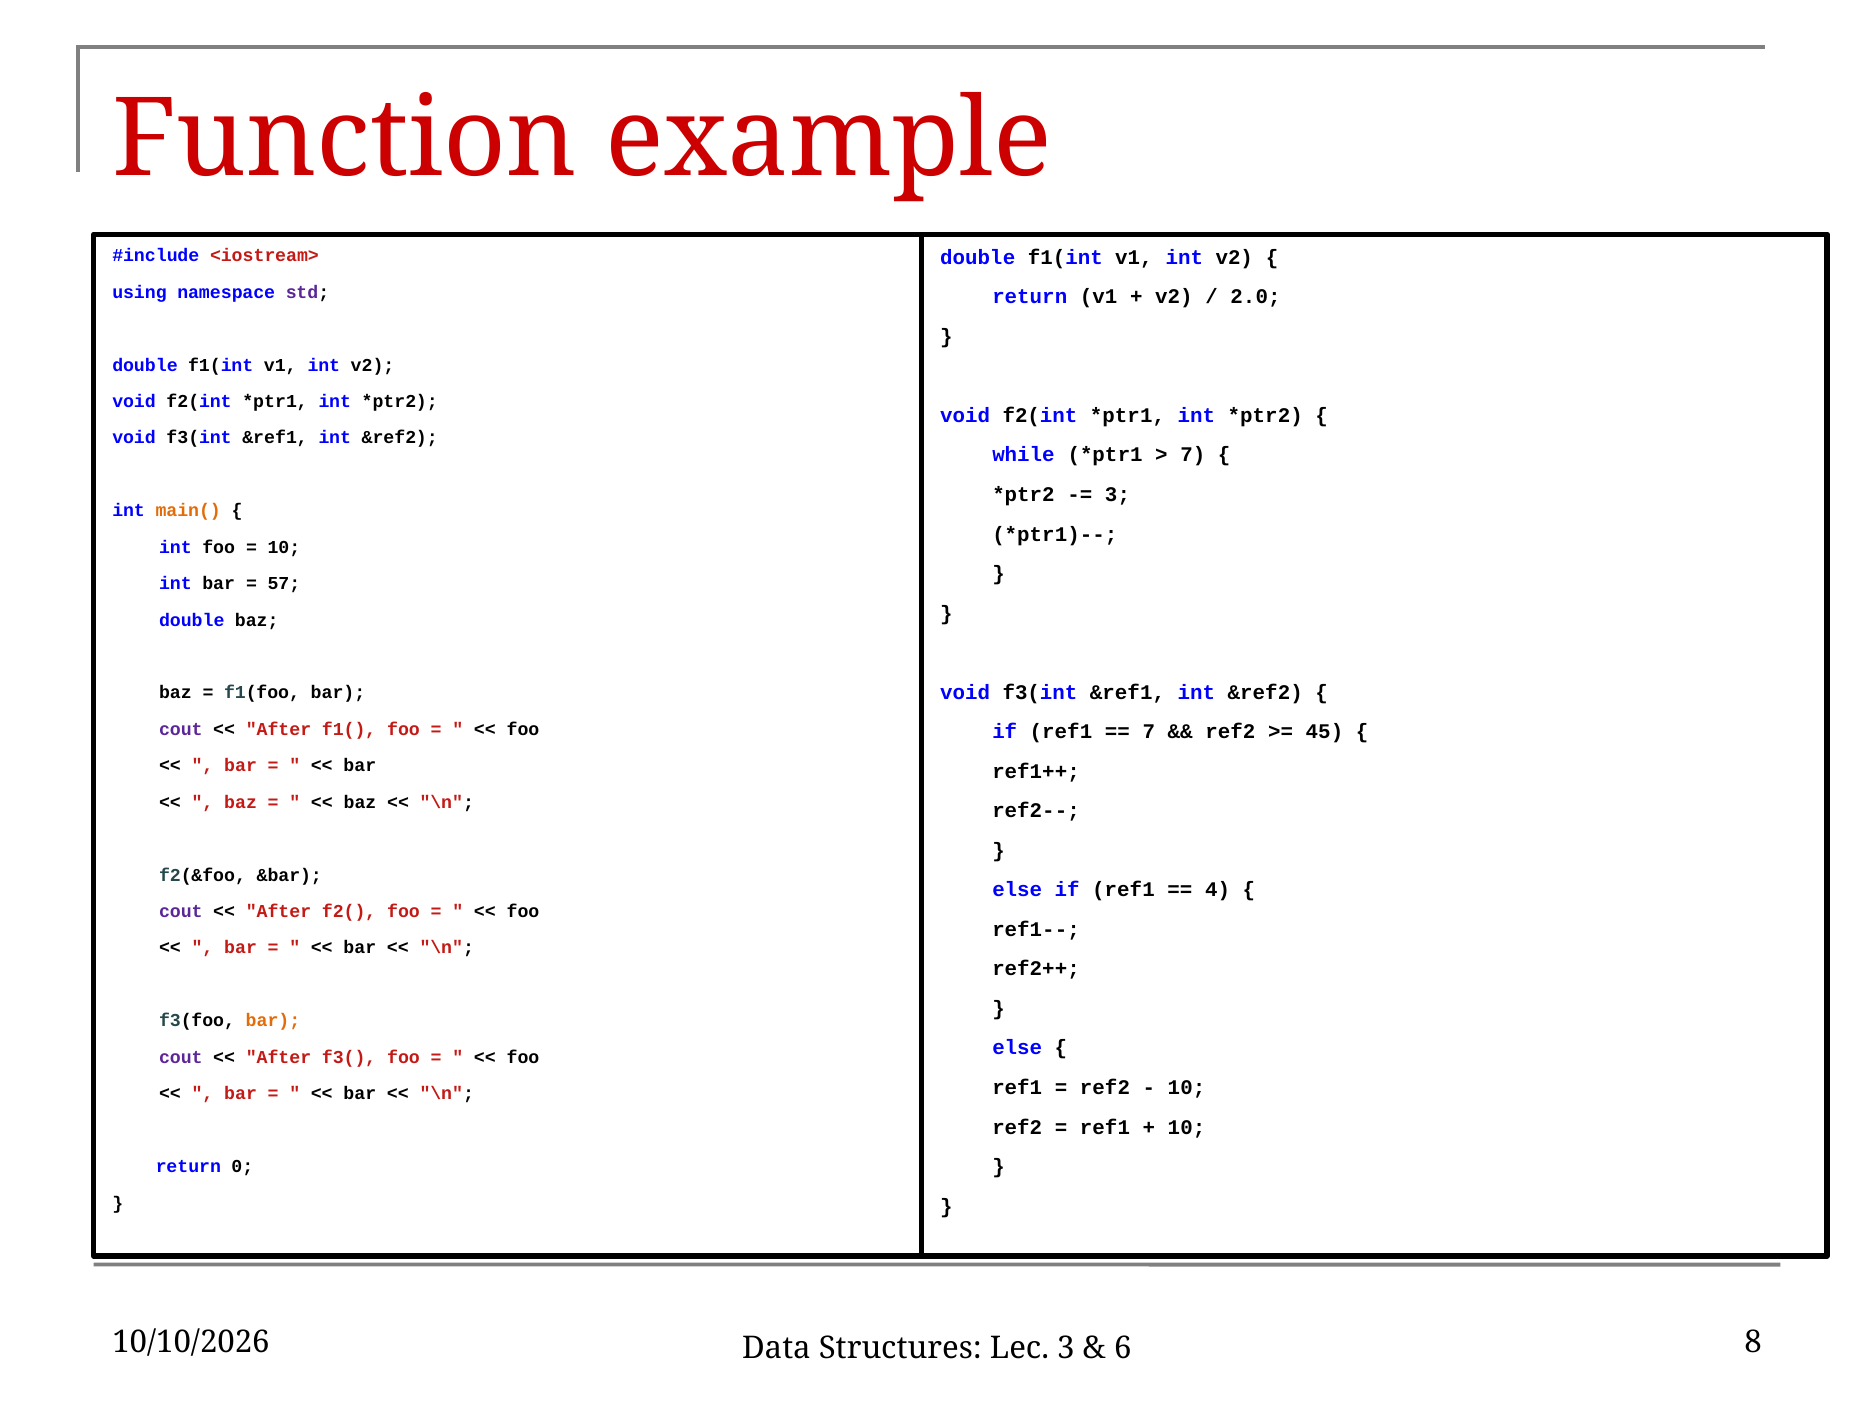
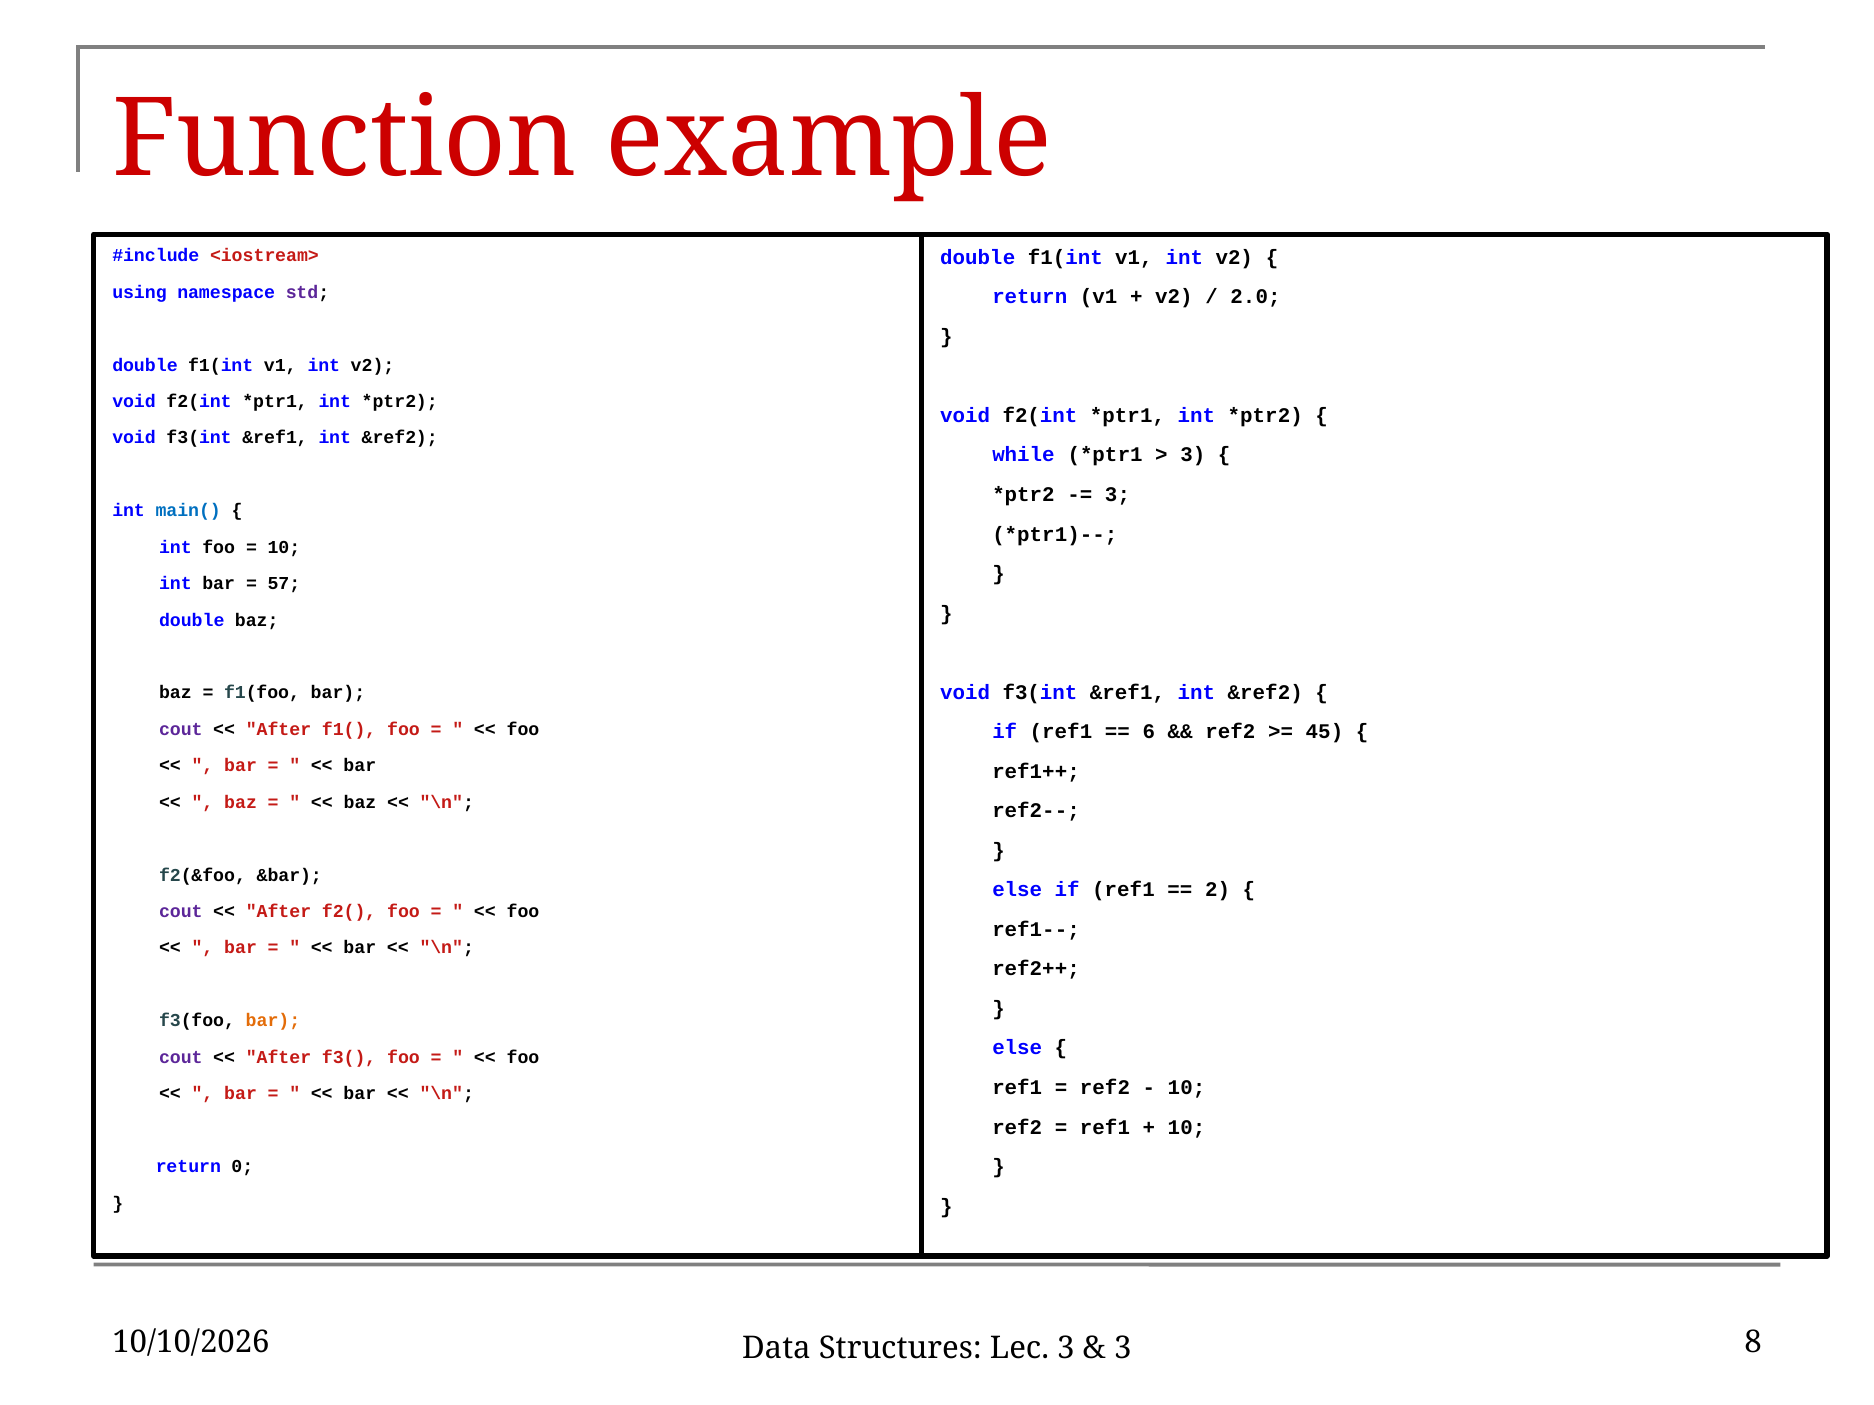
7: 7 -> 3 (1193, 455)
main( colour: orange -> blue (188, 511)
7: 7 -> 6 (1149, 732)
4: 4 -> 2 (1218, 890)
6: 6 -> 3 (1123, 1348)
